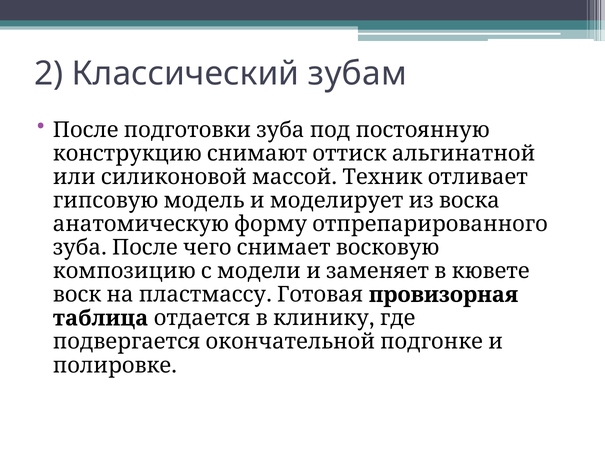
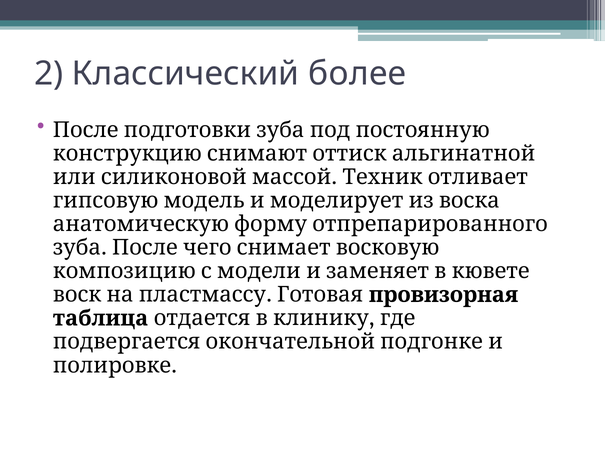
зубам: зубам -> более (357, 74)
